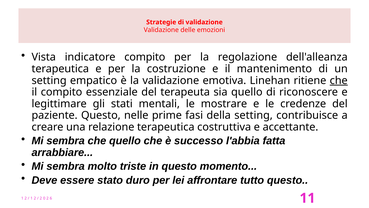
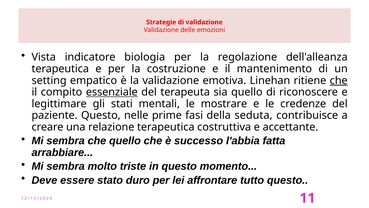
indicatore compito: compito -> biologia (145, 57)
essenziale underline: none -> present (112, 92)
della setting: setting -> seduta (254, 115)
